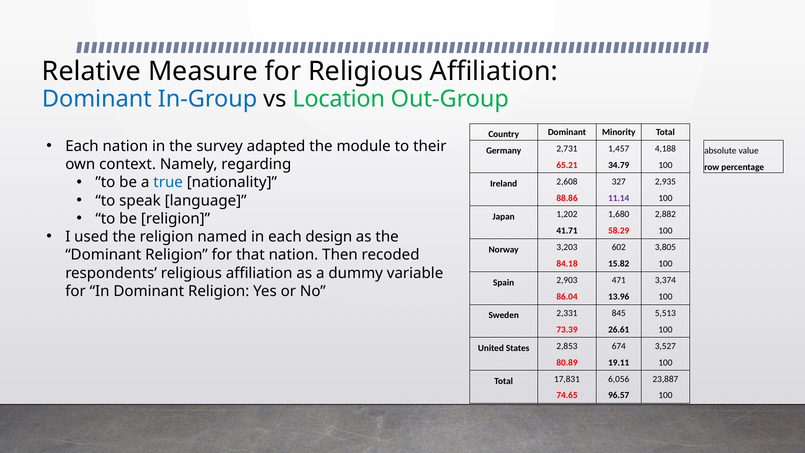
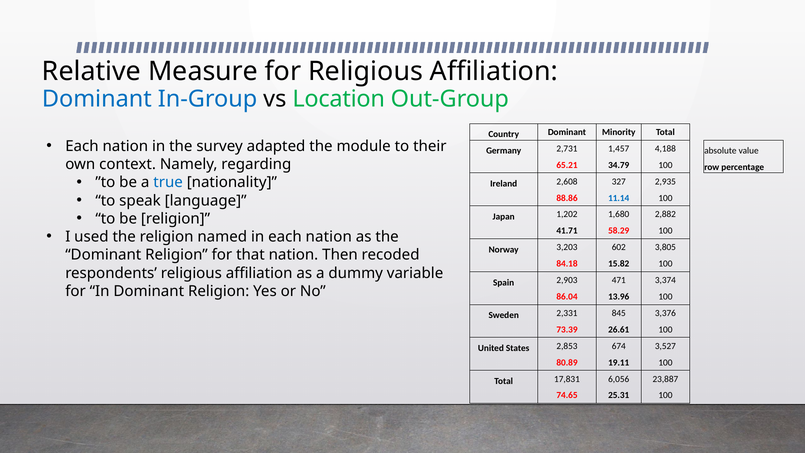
11.14 colour: purple -> blue (619, 198)
in each design: design -> nation (329, 237)
5,513: 5,513 -> 3,376 (665, 313)
96.57: 96.57 -> 25.31 (619, 395)
